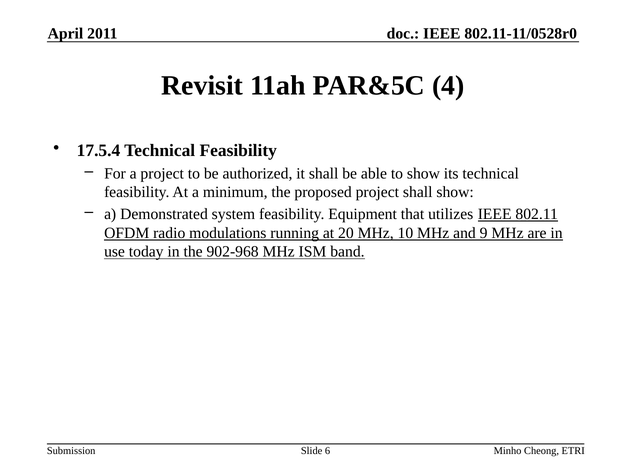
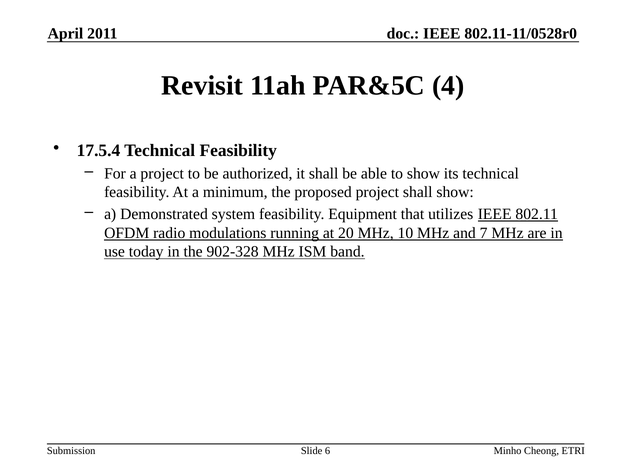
9: 9 -> 7 (484, 233)
902-968: 902-968 -> 902-328 (233, 252)
